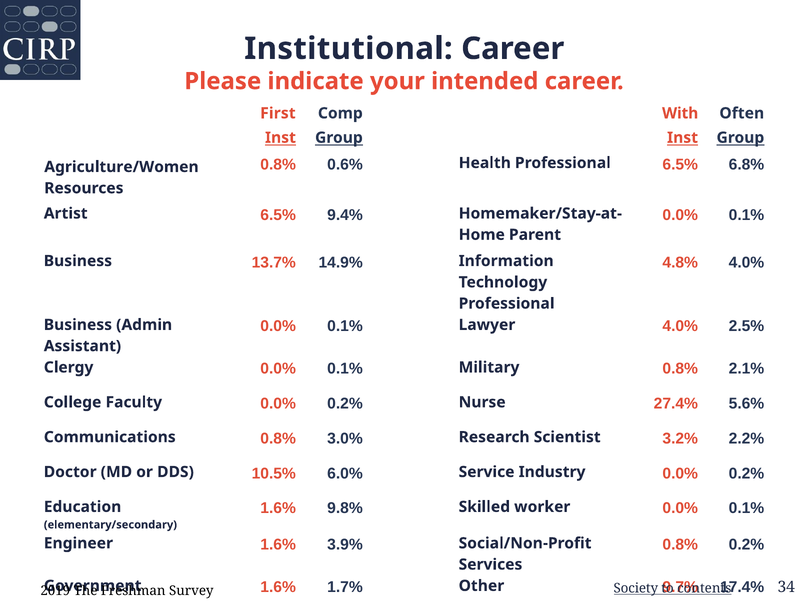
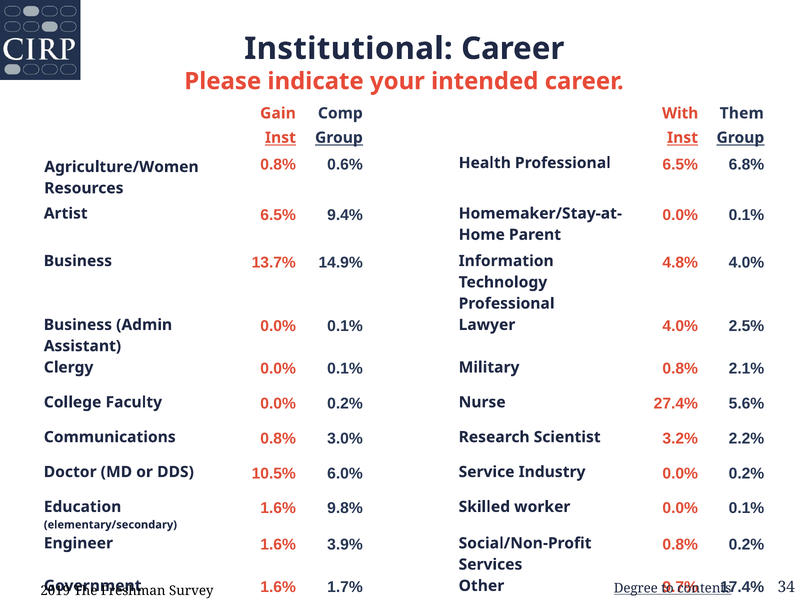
First: First -> Gain (278, 113)
Often: Often -> Them (742, 113)
Society: Society -> Degree (636, 588)
